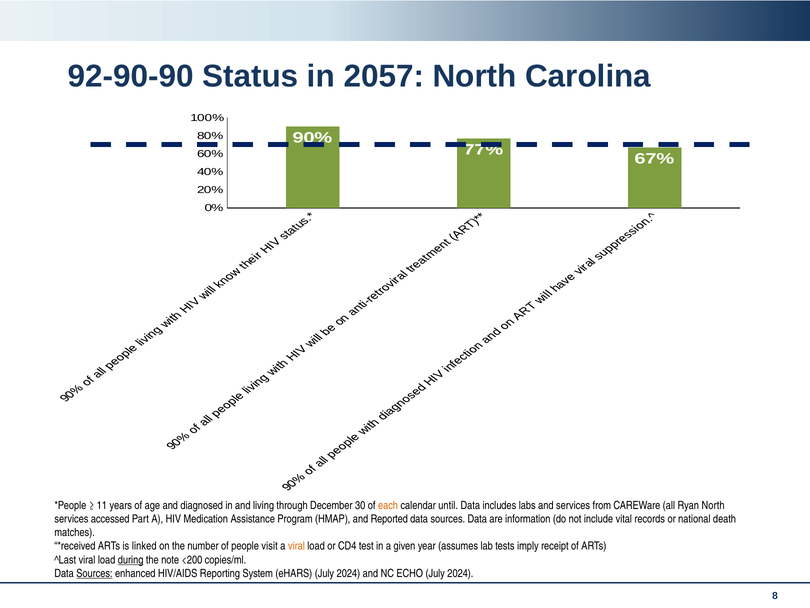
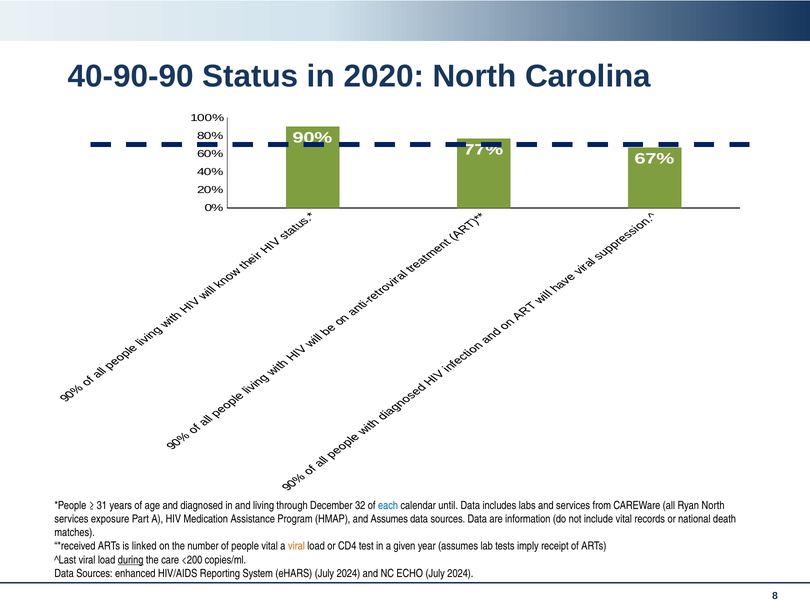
92-90-90: 92-90-90 -> 40-90-90 (131, 76)
2057: 2057 -> 2020 (384, 76)
11: 11 -> 31 (102, 505)
30: 30 -> 32 (360, 505)
each colour: orange -> blue (388, 505)
accessed: accessed -> exposure (110, 519)
and Reported: Reported -> Assumes (389, 519)
people visit: visit -> vital (270, 546)
note: note -> care (170, 559)
Sources underline: present -> none (94, 573)
